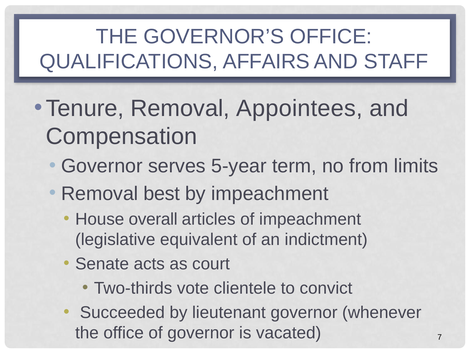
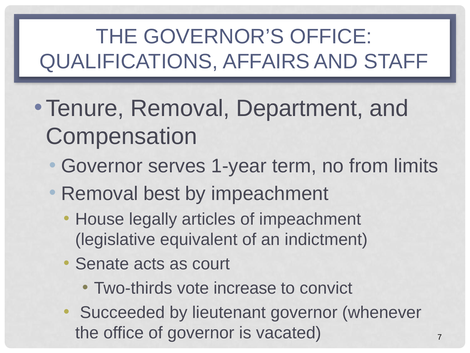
Appointees: Appointees -> Department (300, 108)
5-year: 5-year -> 1-year (239, 166)
overall: overall -> legally (153, 219)
clientele: clientele -> increase (245, 288)
